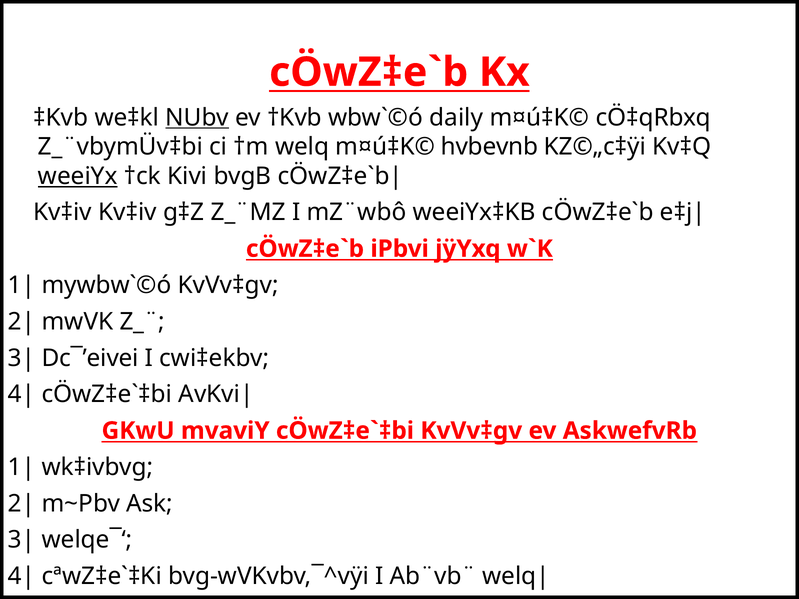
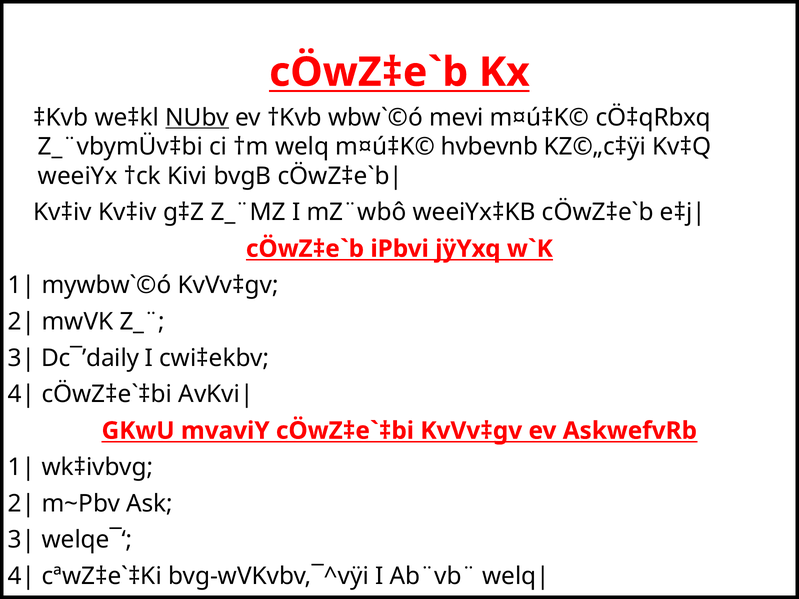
daily: daily -> mevi (456, 118)
weeiYx underline: present -> none (78, 176)
Dc¯’eivei: Dc¯’eivei -> Dc¯’daily (90, 358)
